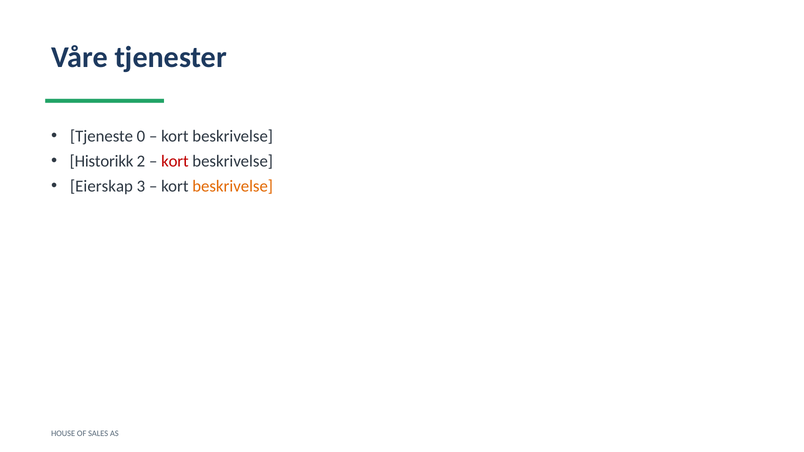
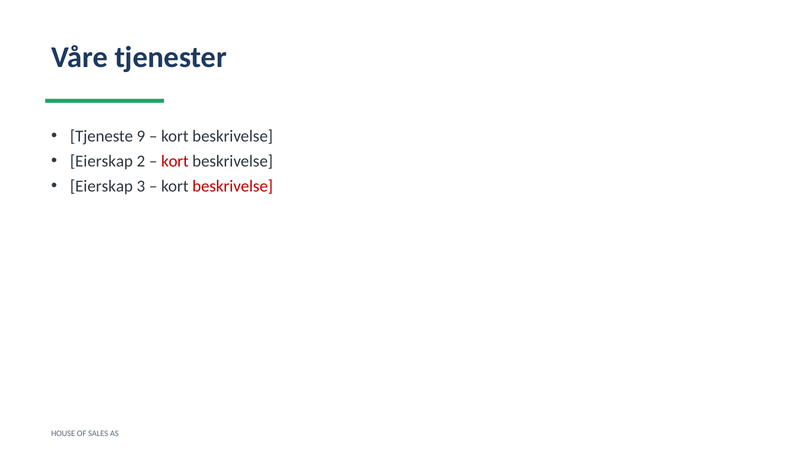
0: 0 -> 9 (141, 136)
Historikk: Historikk -> Eierskap (101, 161)
beskrivelse colour: orange -> red (233, 186)
